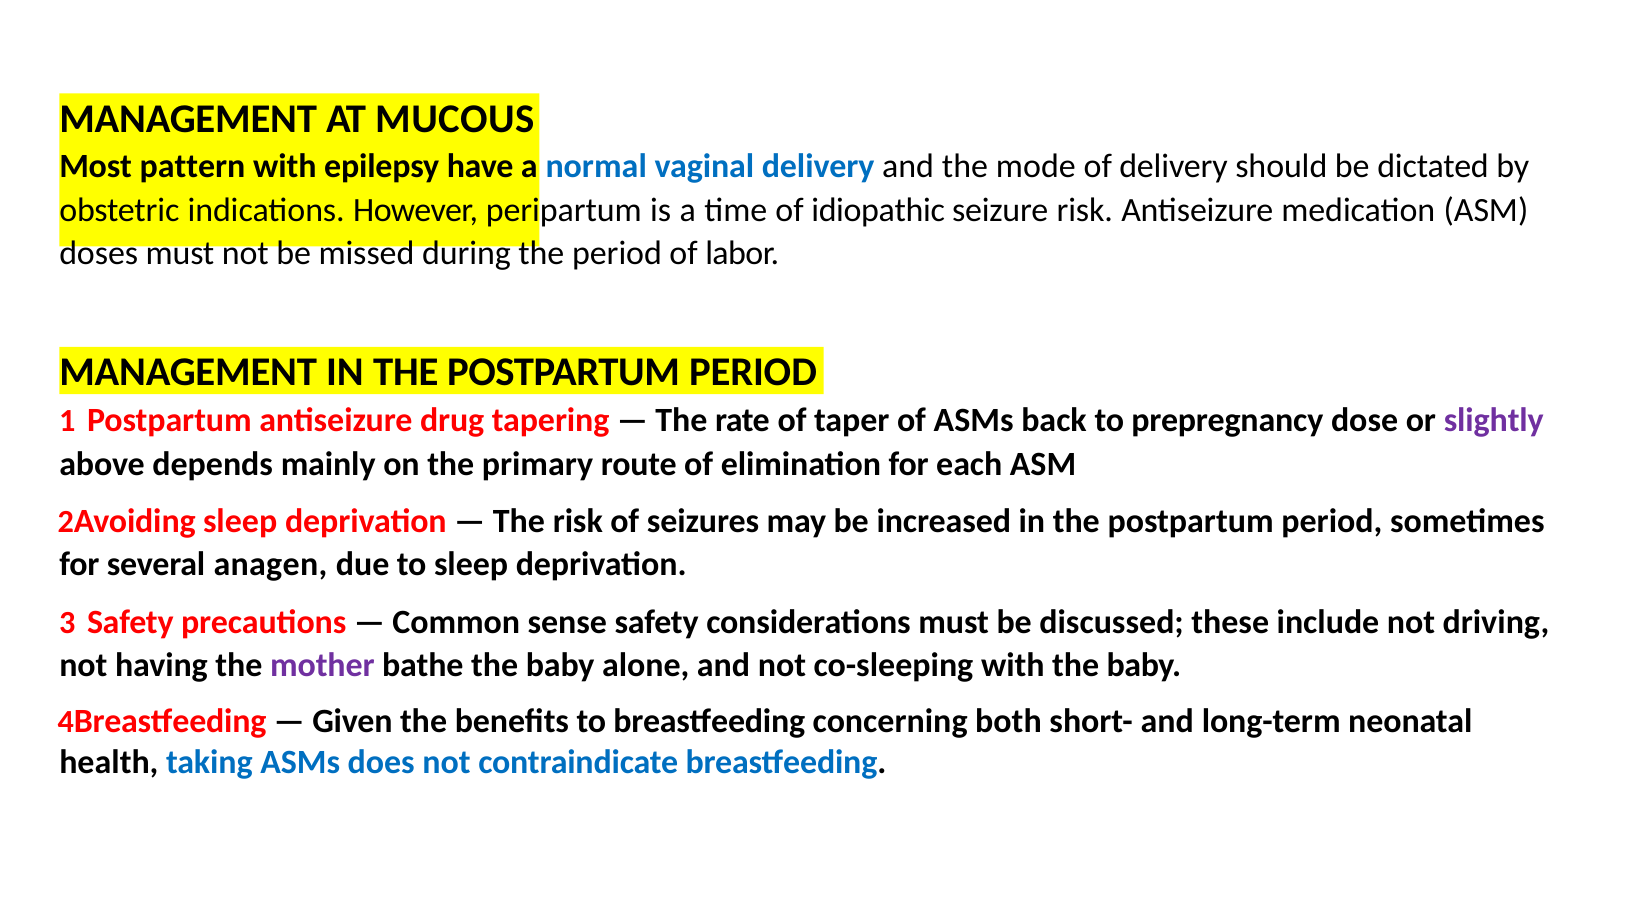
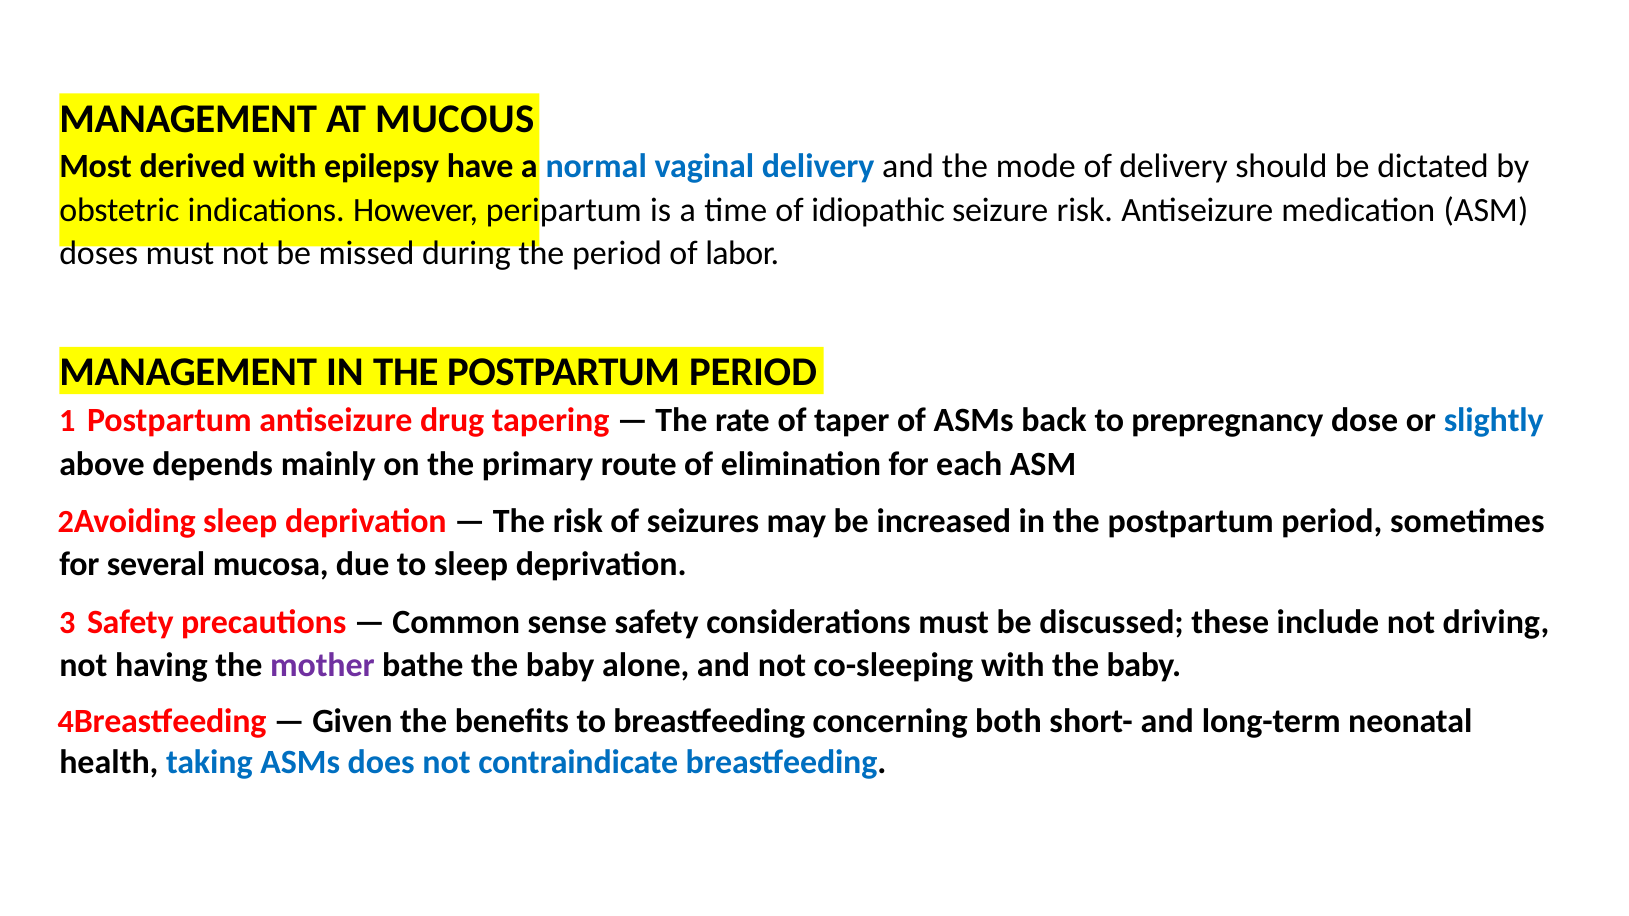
pattern: pattern -> derived (193, 167)
slightly colour: purple -> blue (1494, 420)
anagen: anagen -> mucosa (271, 565)
